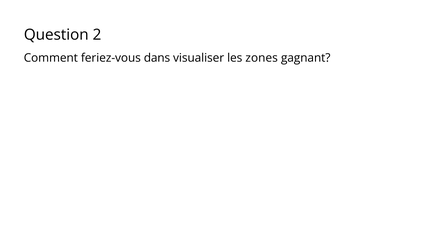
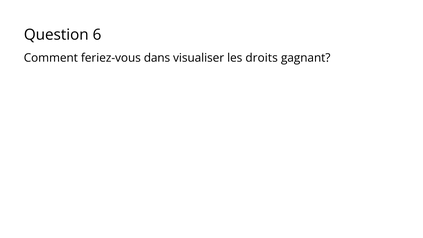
2: 2 -> 6 (97, 35)
zones: zones -> droits (262, 58)
